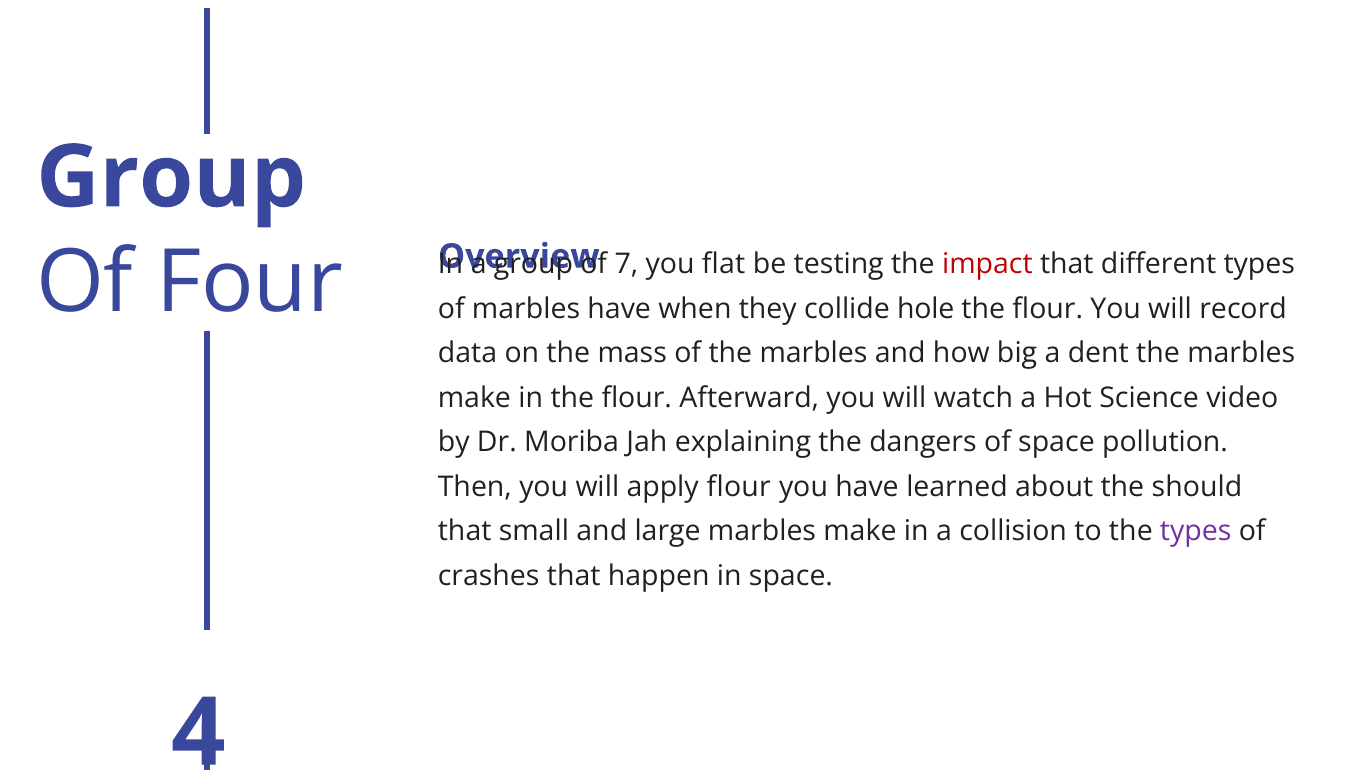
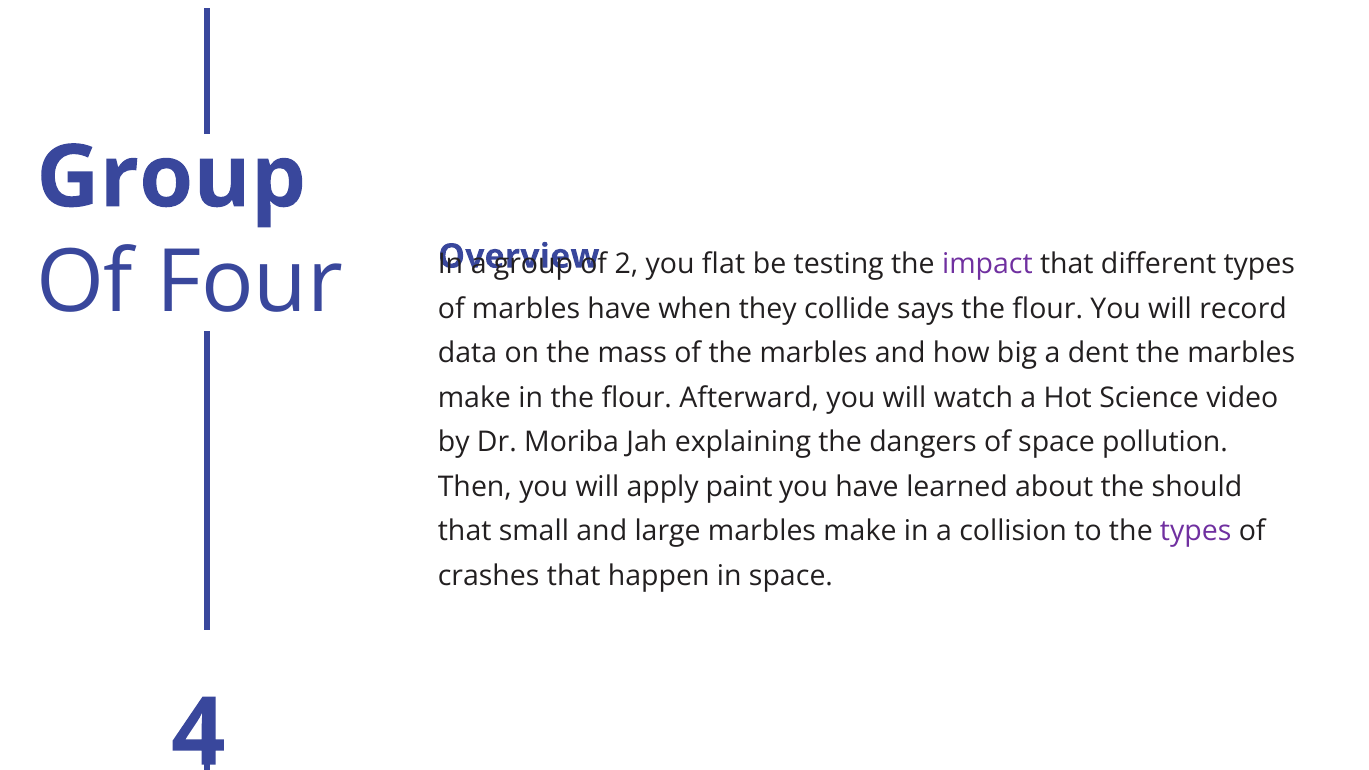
7: 7 -> 2 (626, 265)
impact colour: red -> purple (987, 265)
hole: hole -> says (926, 309)
apply flour: flour -> paint (739, 487)
